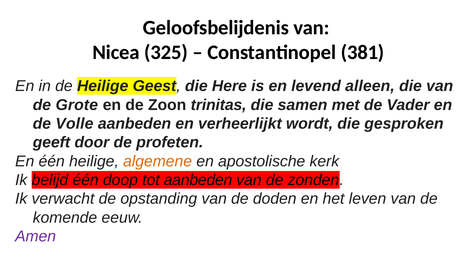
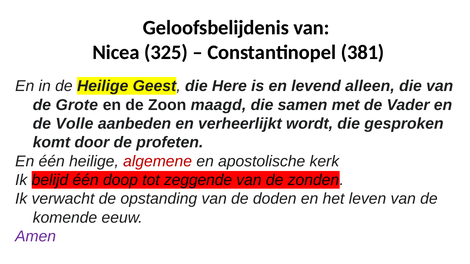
trinitas: trinitas -> maagd (218, 105)
geeft: geeft -> komt (51, 143)
algemene colour: orange -> red (158, 161)
tot aanbeden: aanbeden -> zeggende (198, 180)
